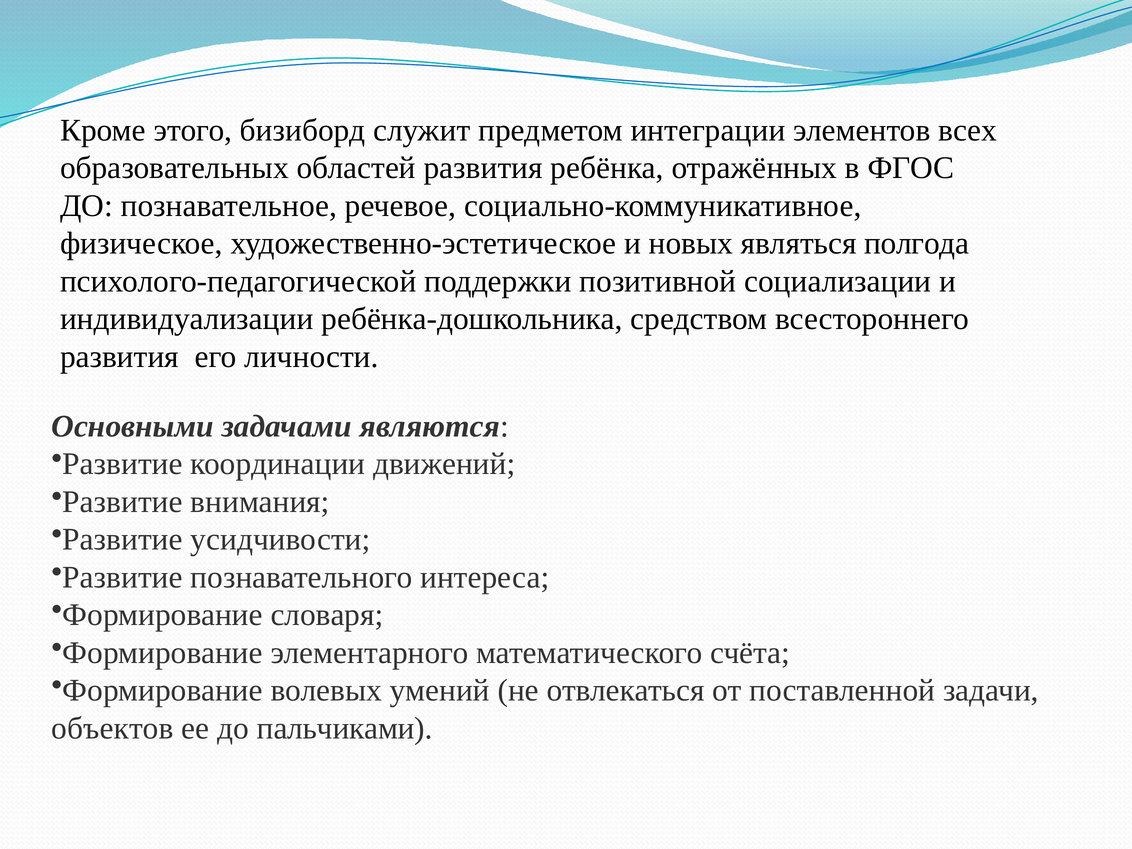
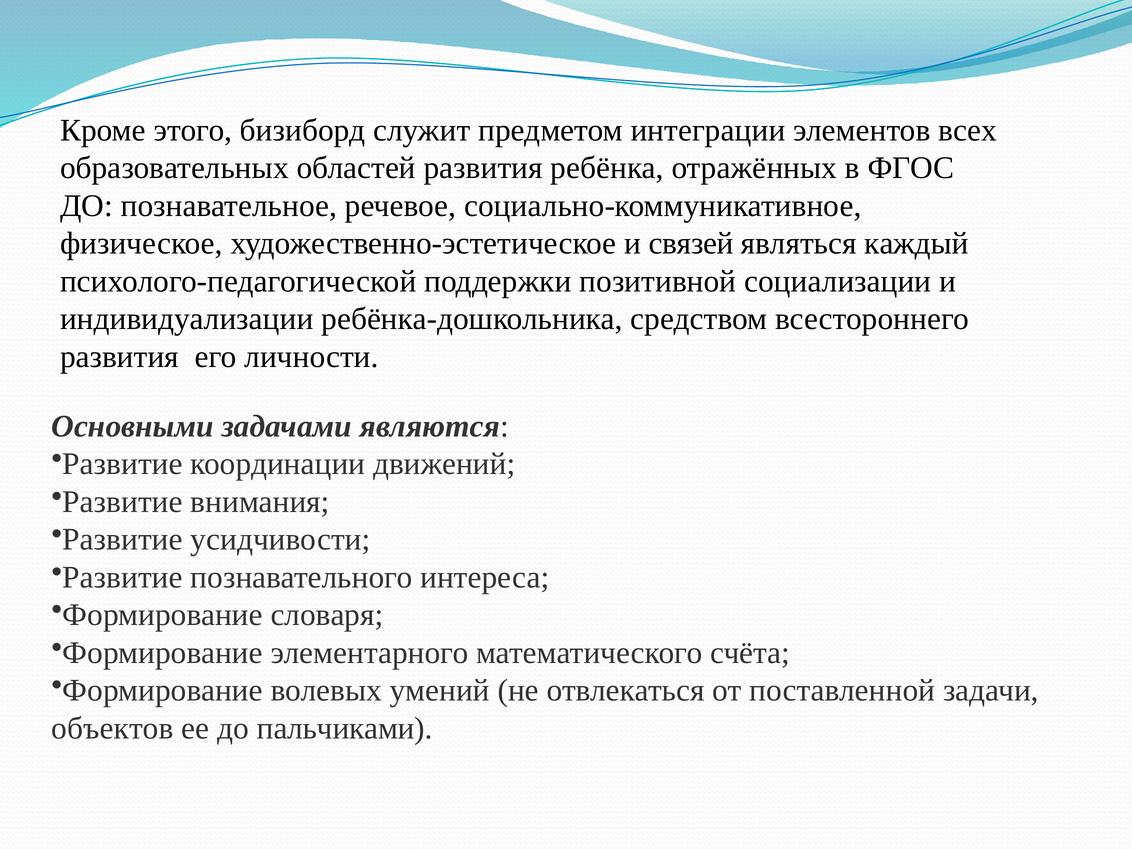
новых: новых -> связей (691, 243)
полгода: полгода -> каждый (916, 243)
